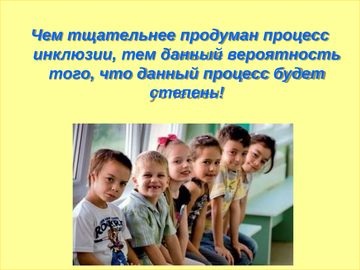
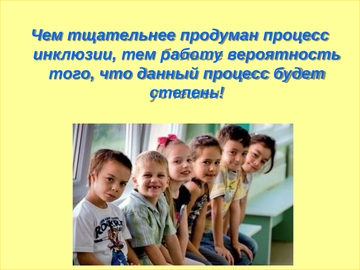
тем данный: данный -> работу (192, 54)
